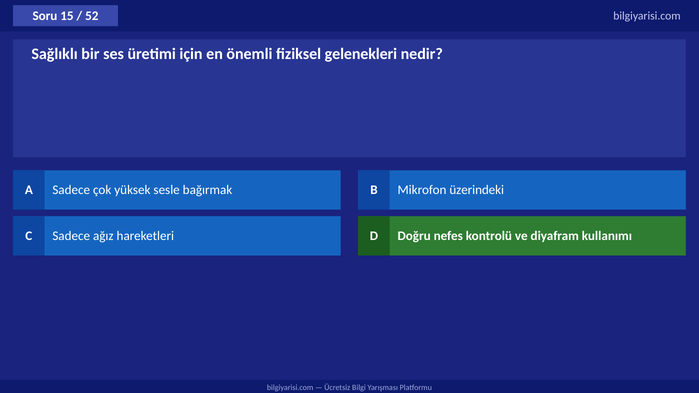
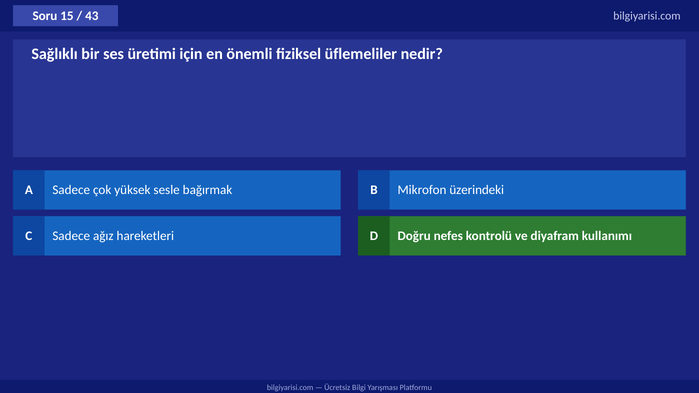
52: 52 -> 43 (92, 16)
gelenekleri: gelenekleri -> üflemeliler (361, 54)
